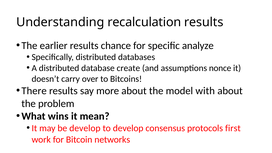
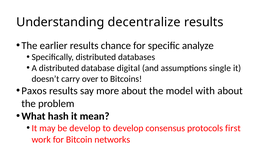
recalculation: recalculation -> decentralize (144, 22)
create: create -> digital (128, 68)
nonce: nonce -> single (220, 68)
There: There -> Paxos (34, 91)
wins: wins -> hash (58, 116)
